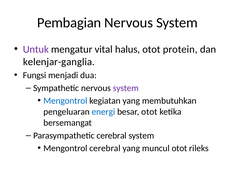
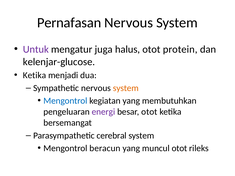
Pembagian: Pembagian -> Pernafasan (69, 23)
vital: vital -> juga (104, 49)
kelenjar-ganglia: kelenjar-ganglia -> kelenjar-glucose (59, 62)
Fungsi: Fungsi -> Ketika (35, 75)
system colour: purple -> orange (126, 88)
energi colour: blue -> purple (103, 112)
Mengontrol cerebral: cerebral -> beracun (105, 148)
